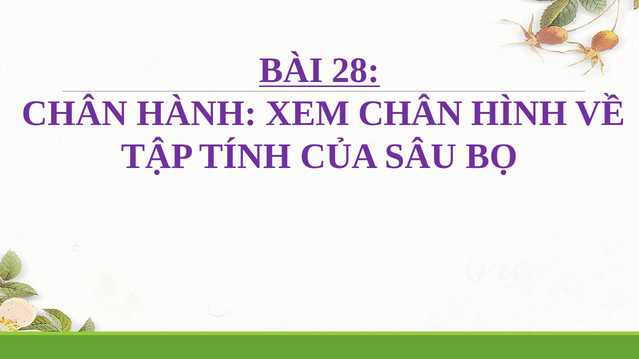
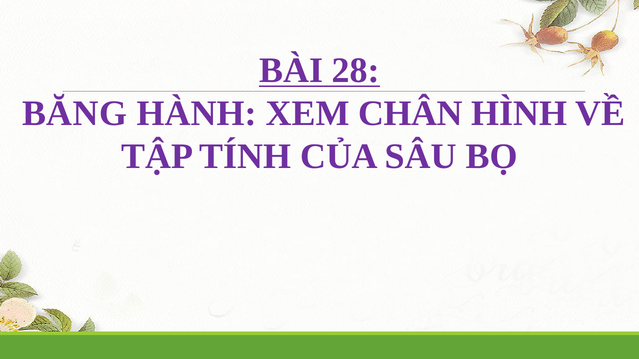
CHÂN: CHÂN -> BĂNG (75, 114)
